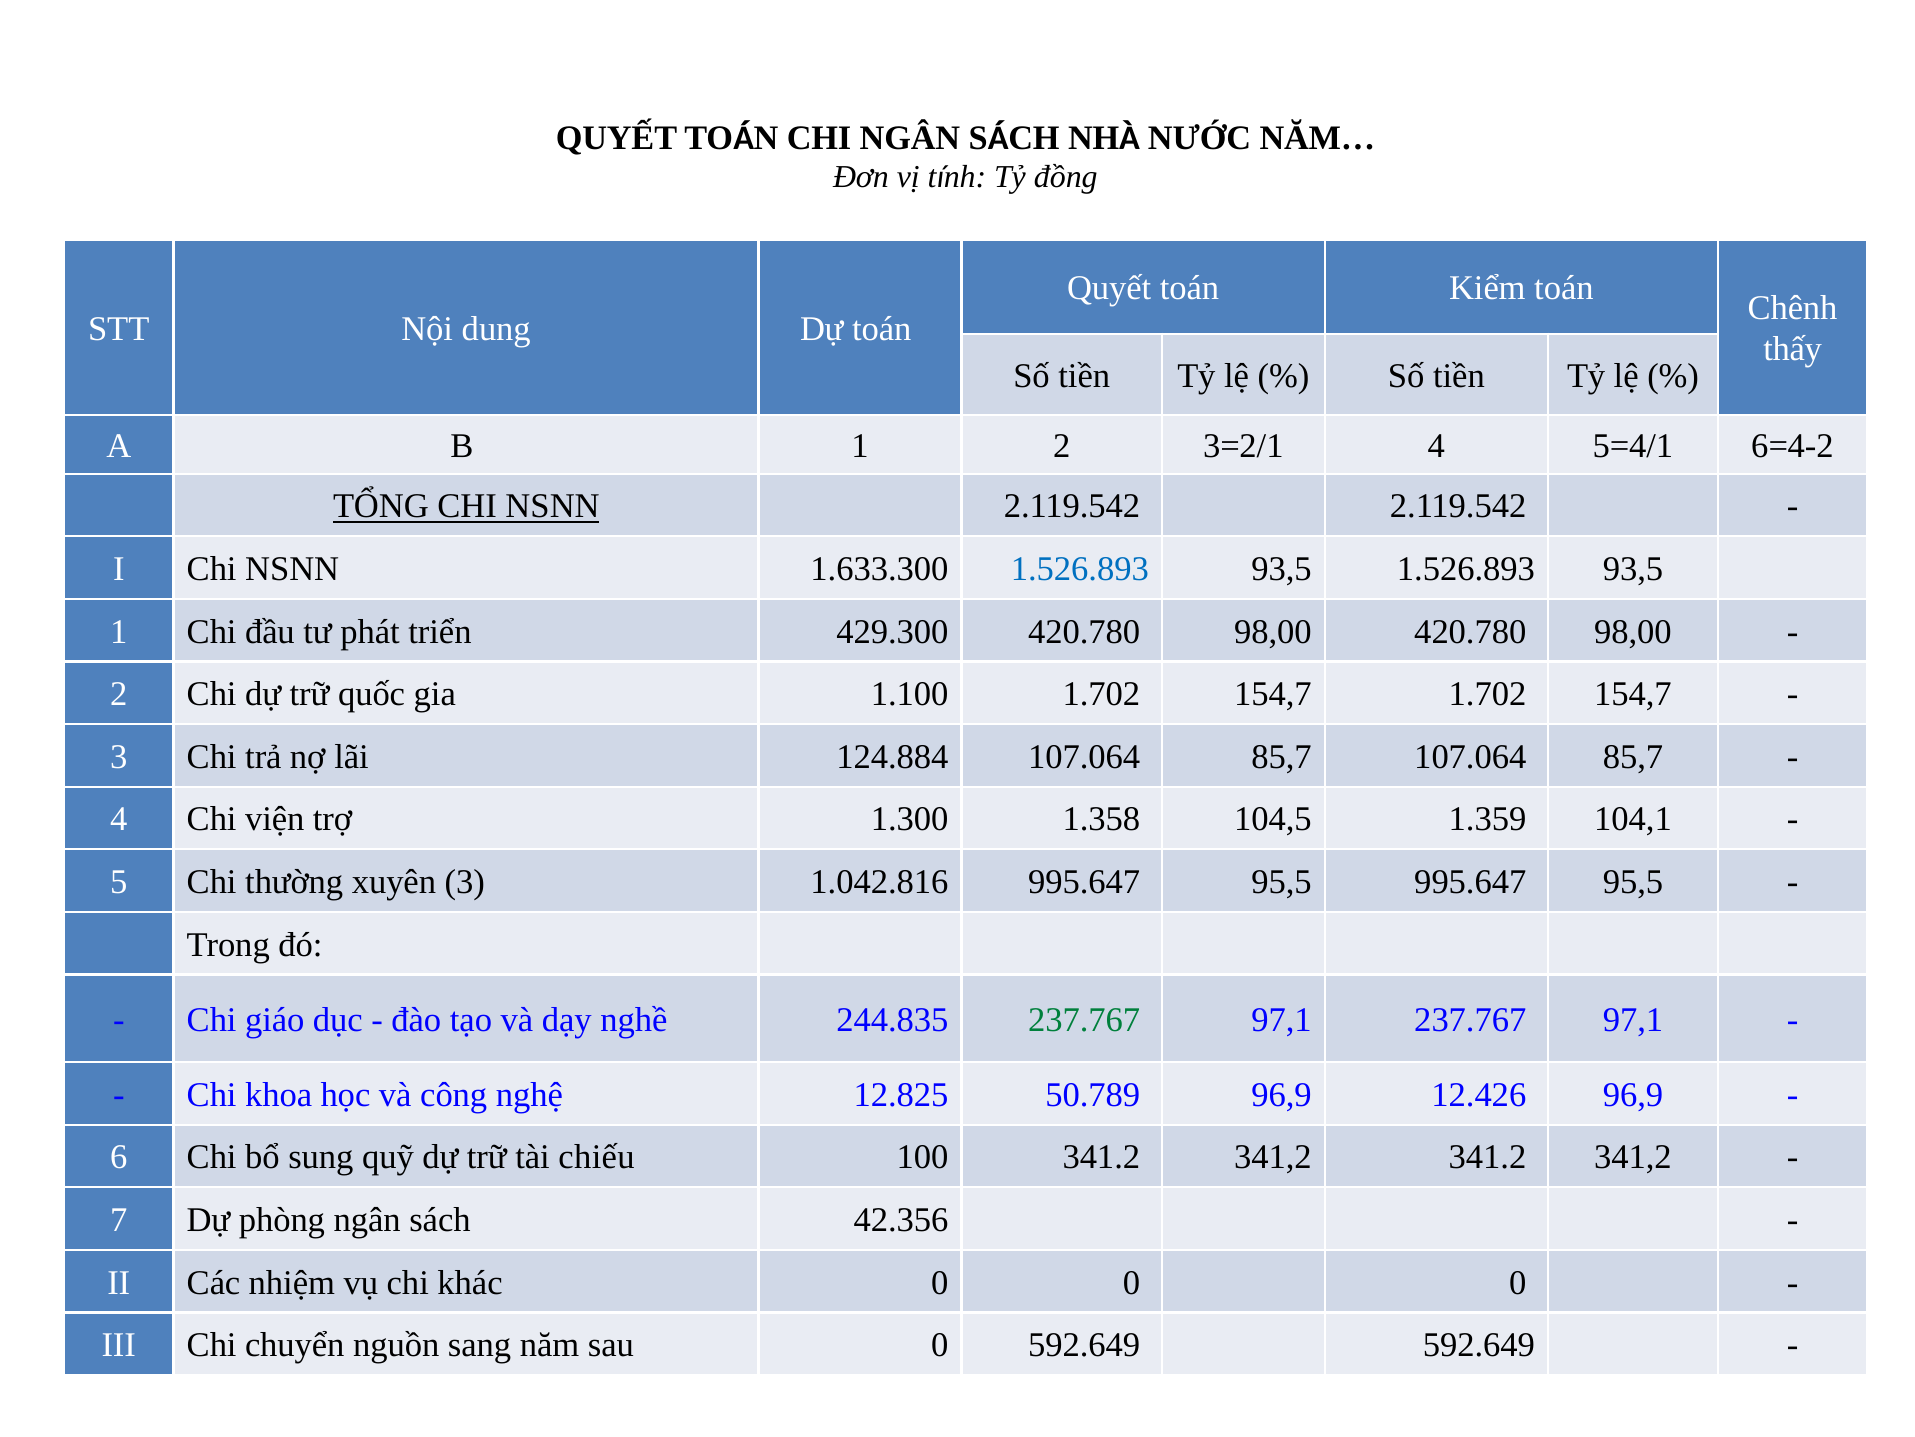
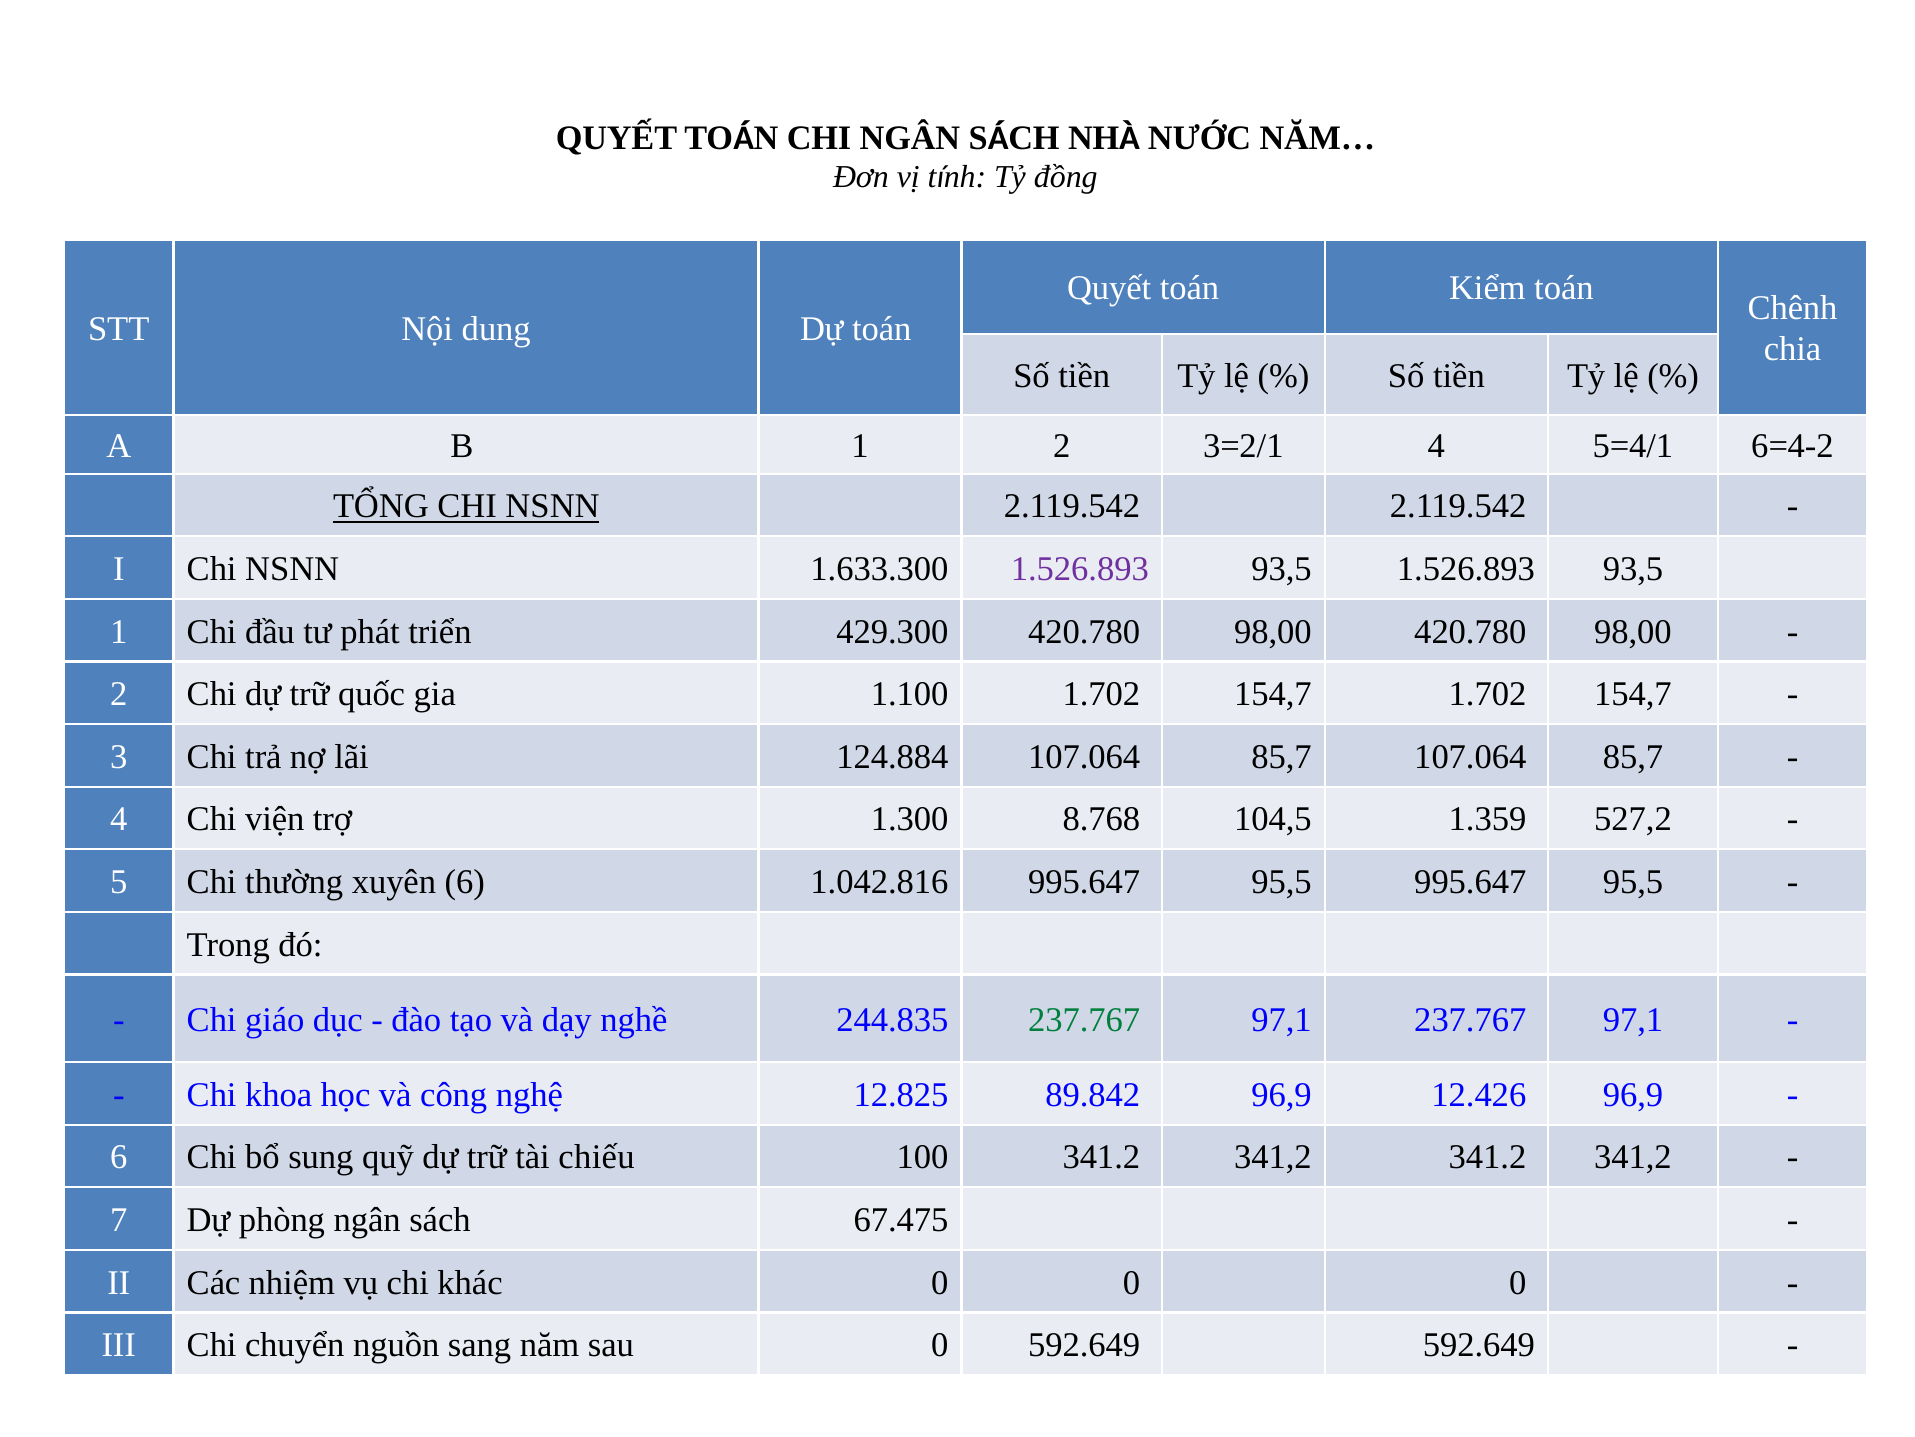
thấy: thấy -> chia (1792, 349)
1.526.893 colour: blue -> purple (1080, 569)
1.358: 1.358 -> 8.768 (1101, 819)
104,1: 104,1 -> 527,2 (1633, 819)
xuyên 3: 3 -> 6 (465, 882)
50.789: 50.789 -> 89.842 (1093, 1094)
42.356: 42.356 -> 67.475 (901, 1219)
